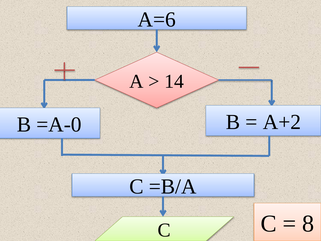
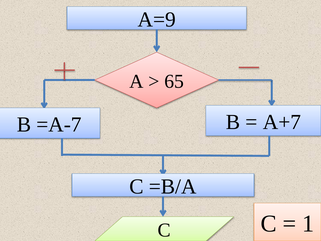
А=6: А=6 -> А=9 (157, 19)
14: 14 -> 65 (174, 81)
=А-0: =А-0 -> =А-7 (59, 124)
А+2: А+2 -> А+7 (282, 122)
8: 8 -> 1 (308, 223)
